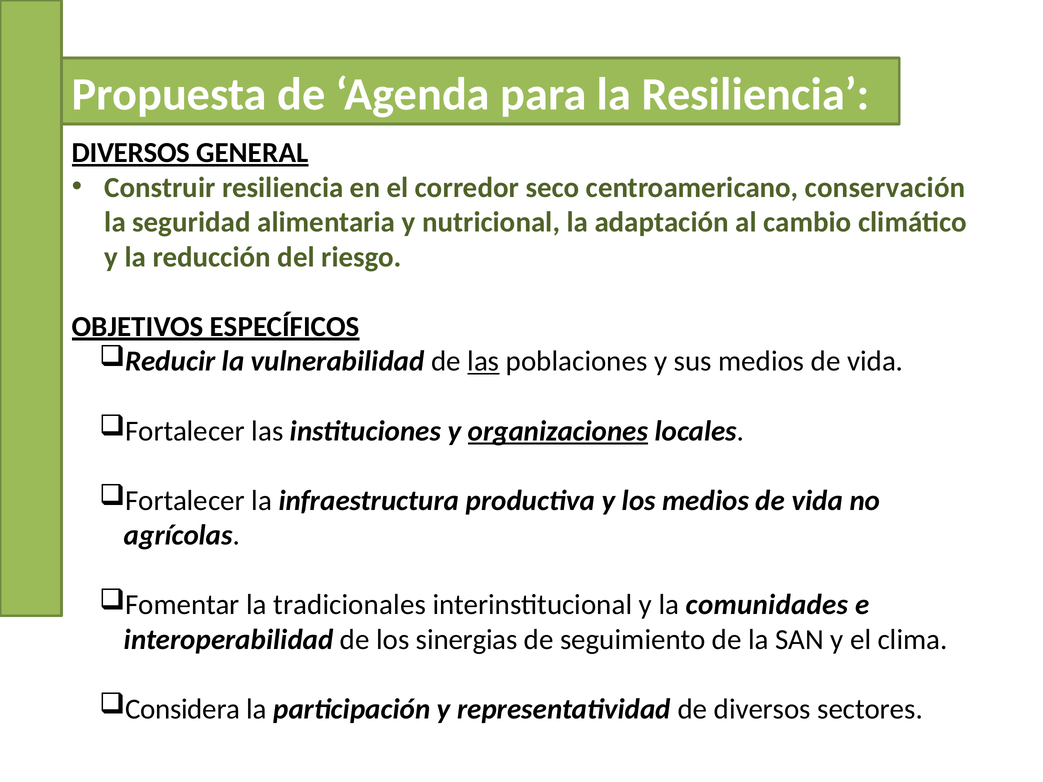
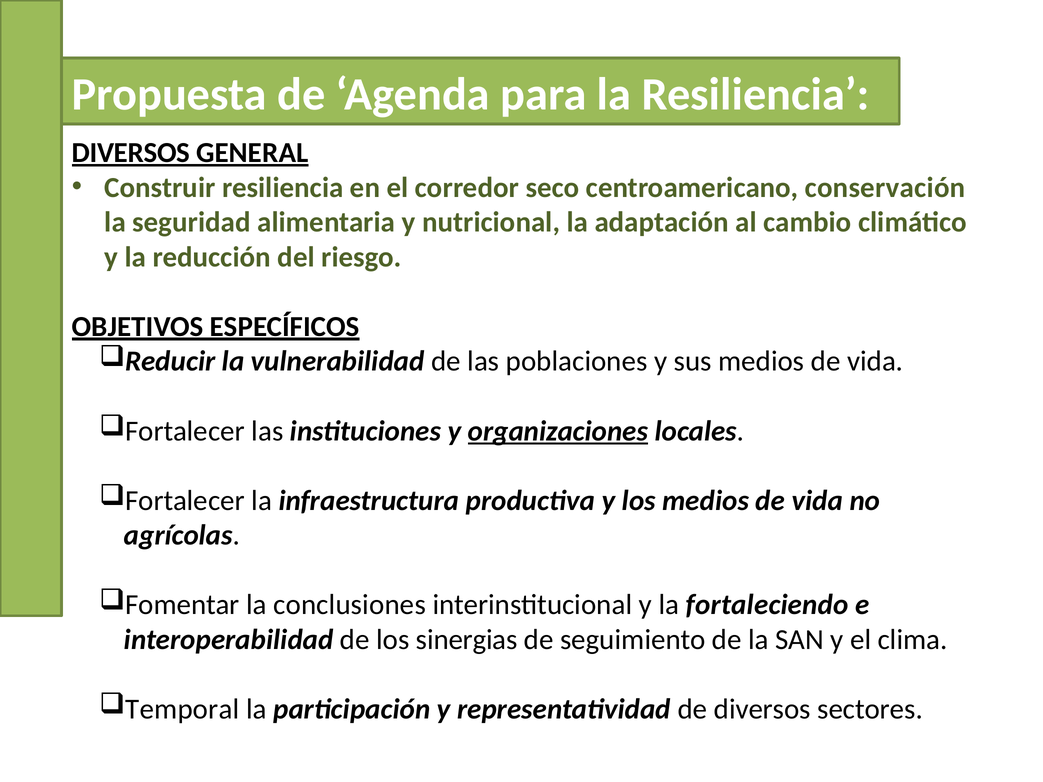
las underline: present -> none (483, 362)
tradicionales: tradicionales -> conclusiones (350, 605)
comunidades: comunidades -> fortaleciendo (767, 605)
Considera: Considera -> Temporal (182, 709)
